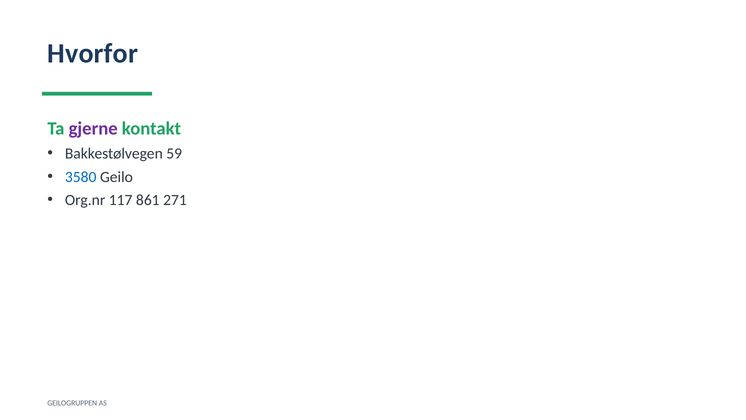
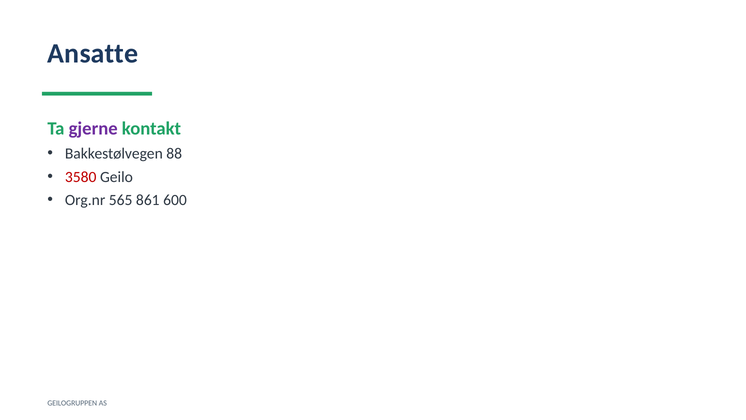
Hvorfor: Hvorfor -> Ansatte (93, 53)
59: 59 -> 88 (174, 153)
3580 colour: blue -> red (81, 177)
117: 117 -> 565 (121, 200)
271: 271 -> 600 (175, 200)
